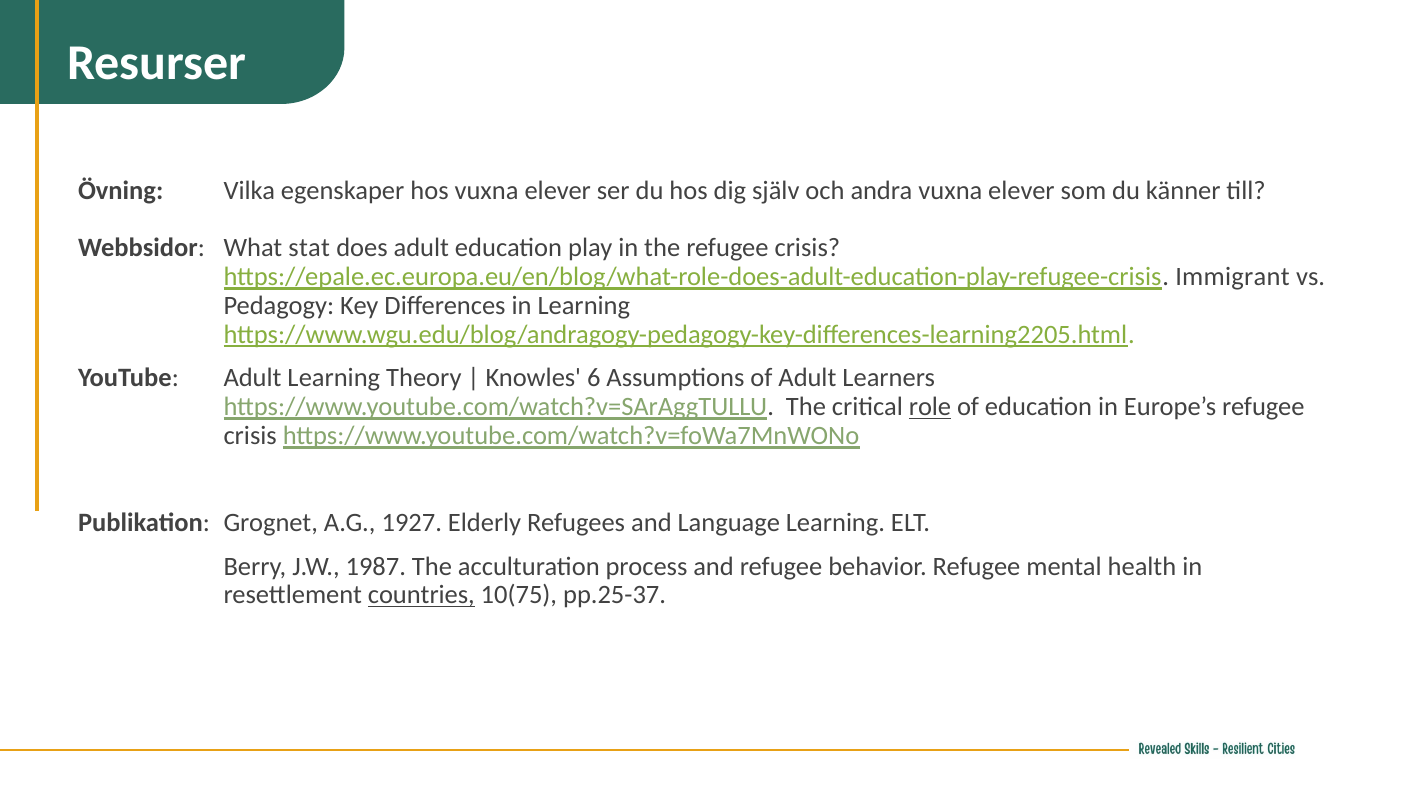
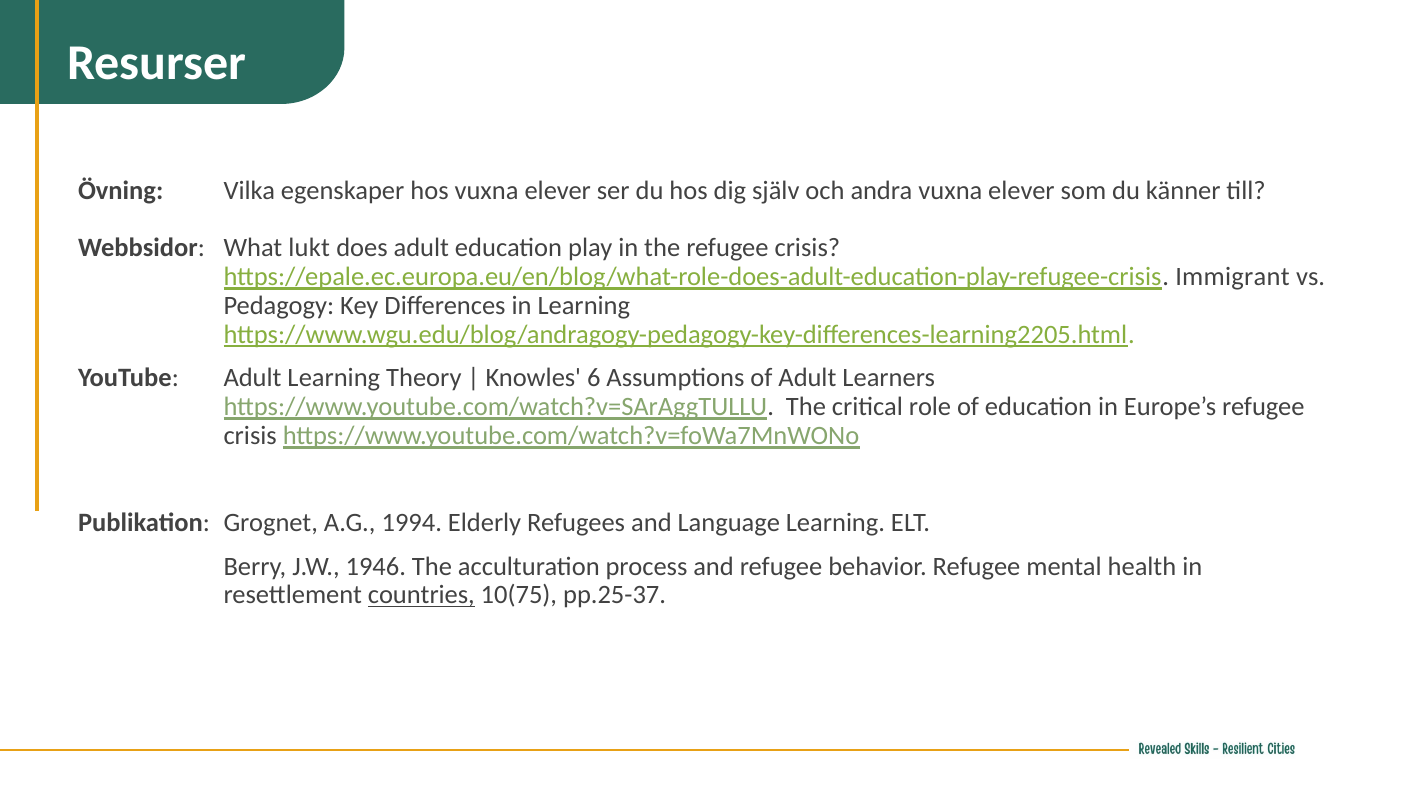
stat: stat -> lukt (309, 248)
role underline: present -> none (930, 407)
1927: 1927 -> 1994 (412, 523)
1987: 1987 -> 1946 (376, 567)
